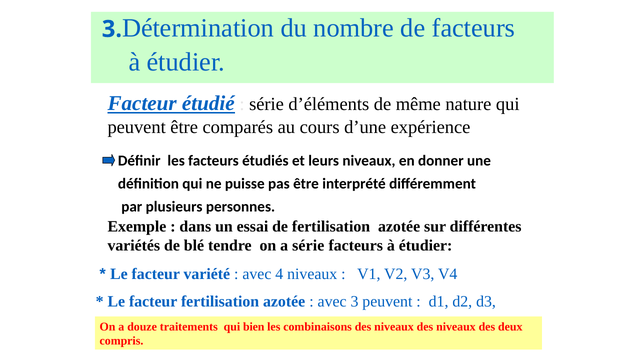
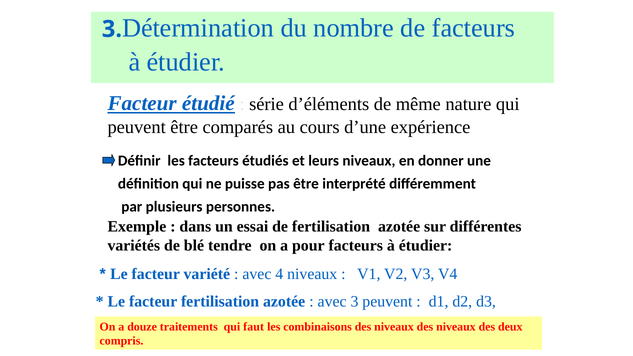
a série: série -> pour (308, 246)
bien: bien -> faut (254, 327)
